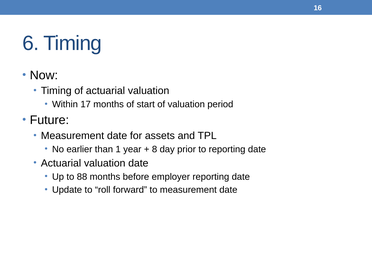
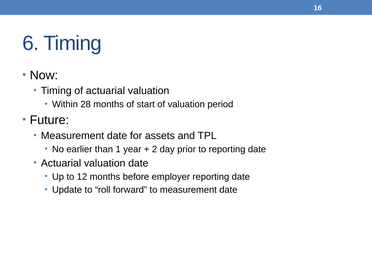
17: 17 -> 28 (86, 104)
8: 8 -> 2 (155, 149)
88: 88 -> 12 (82, 177)
